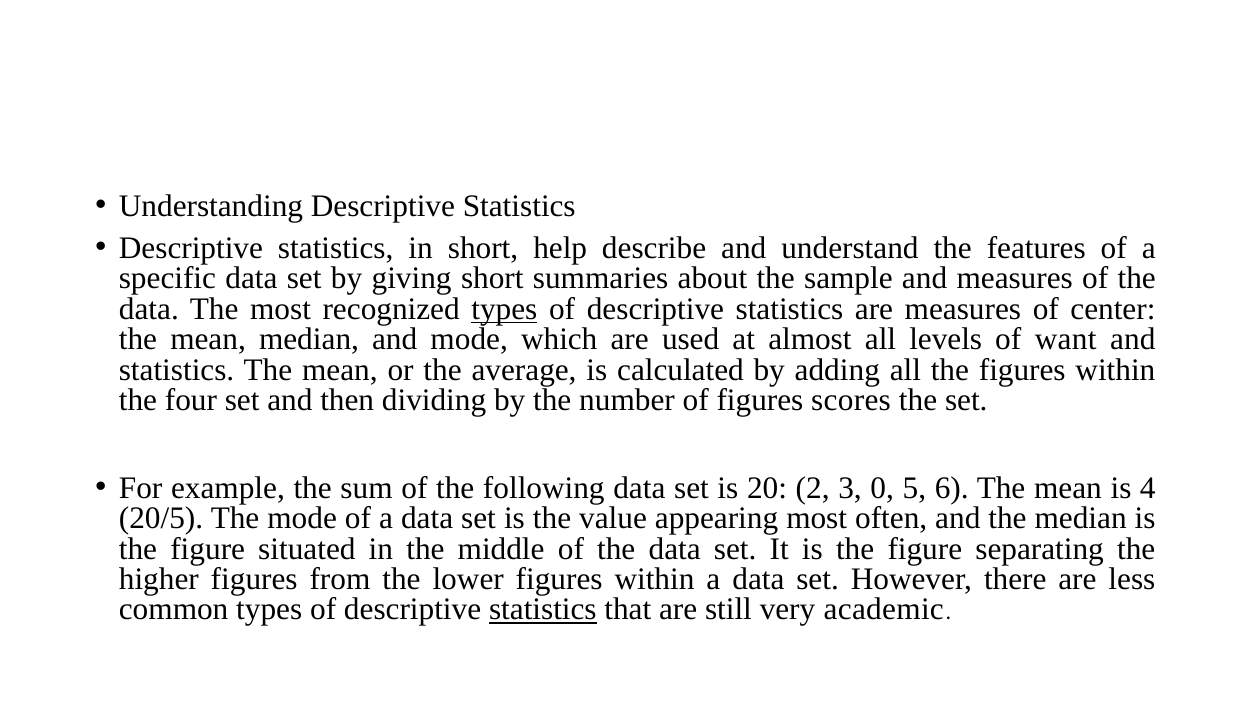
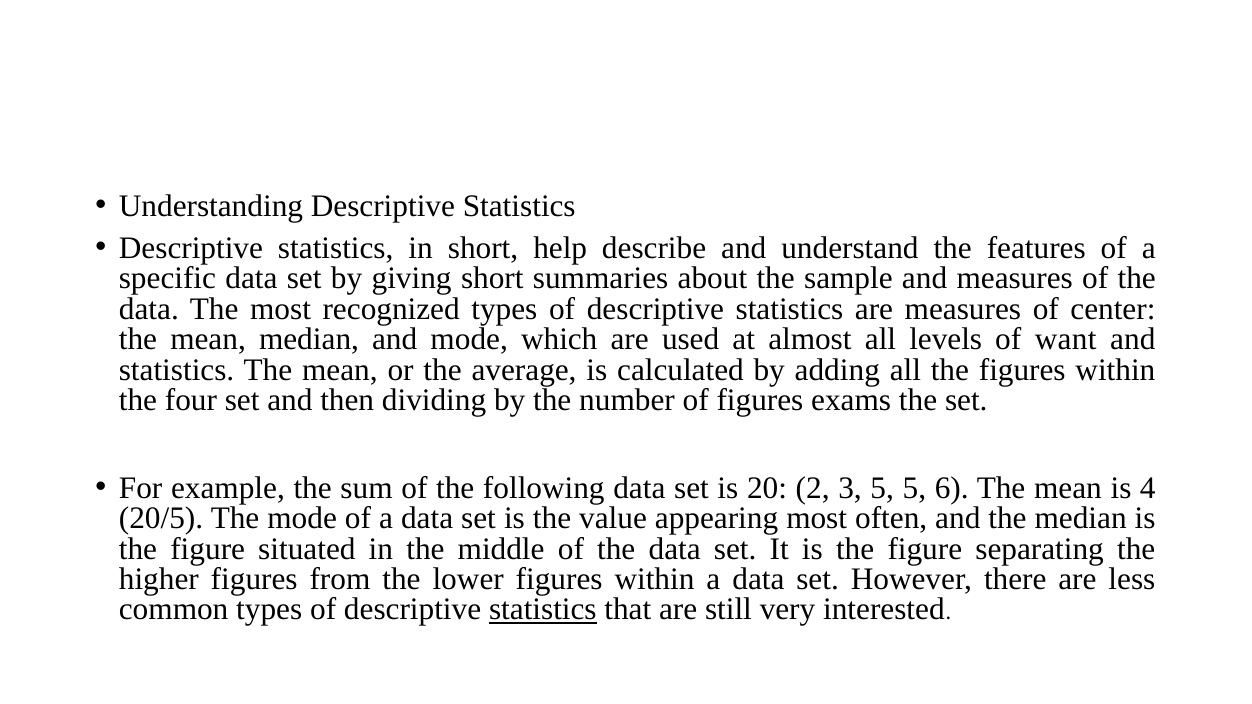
types underline: present -> none (504, 309)
scores: scores -> exams (851, 400)
3 0: 0 -> 5 (882, 488)
academic: academic -> interested (884, 610)
